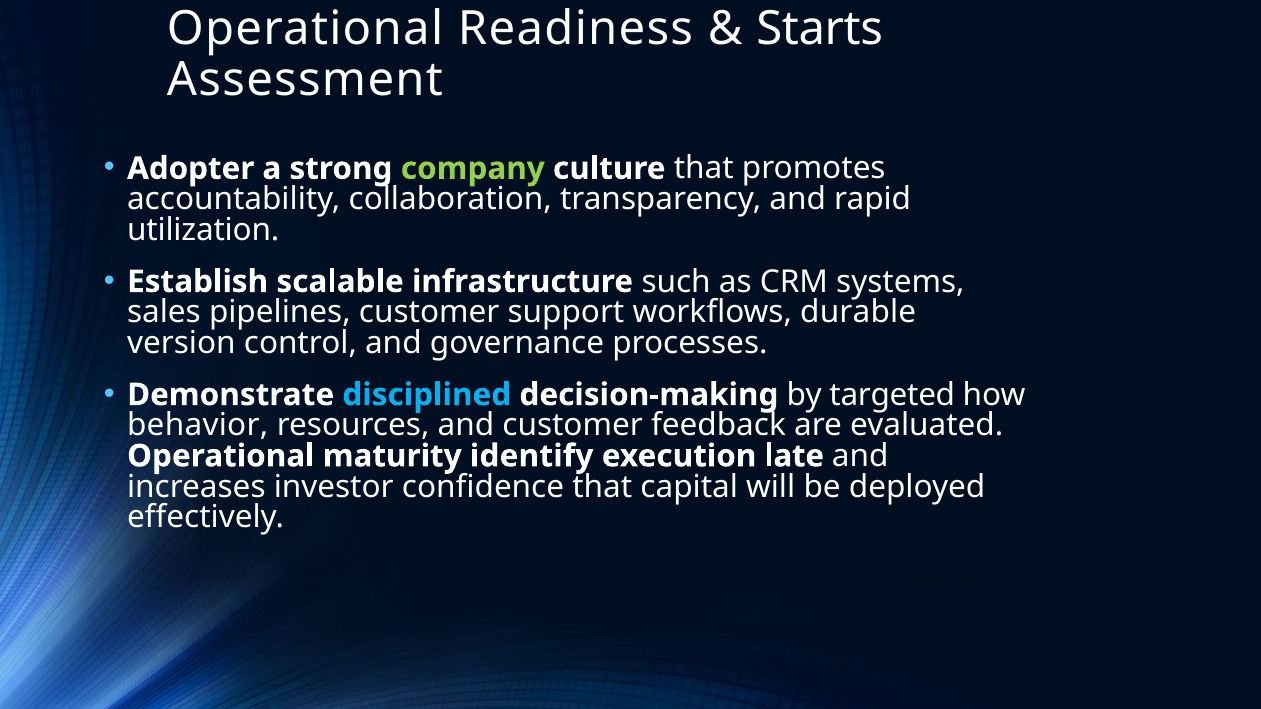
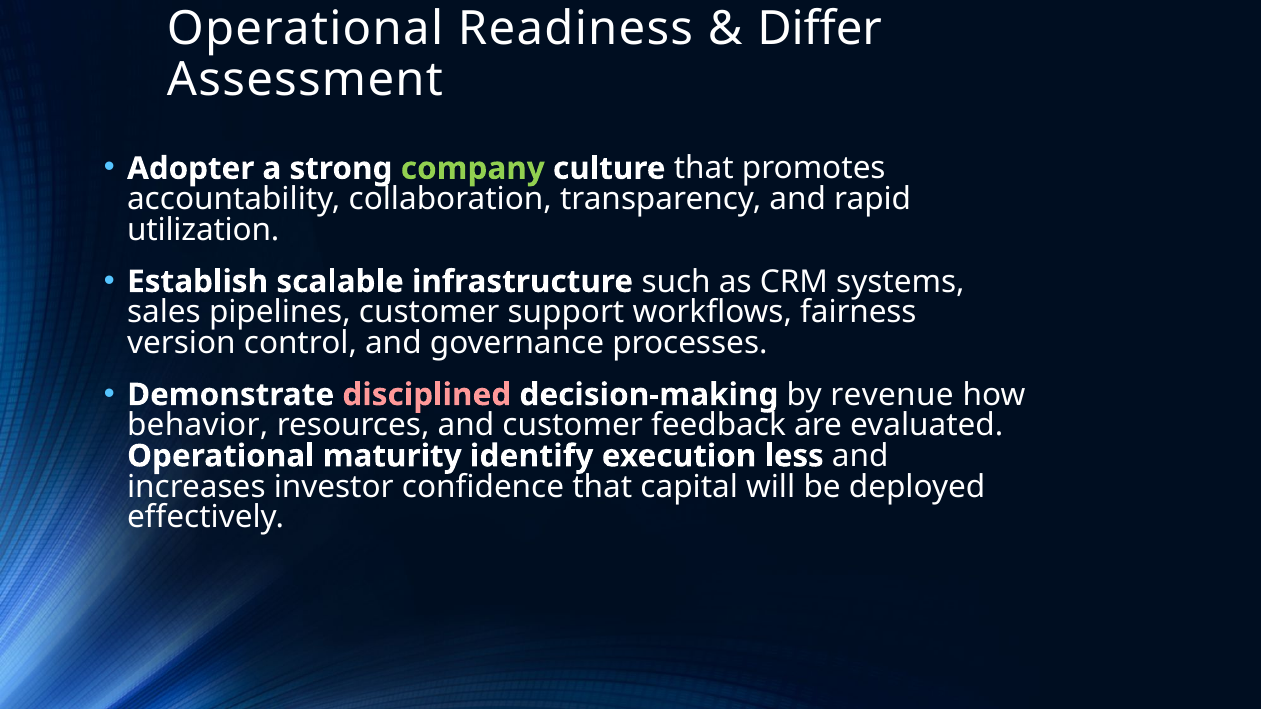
Starts: Starts -> Differ (820, 29)
durable: durable -> fairness (858, 312)
disciplined colour: light blue -> pink (427, 395)
targeted: targeted -> revenue (892, 395)
late: late -> less (794, 456)
